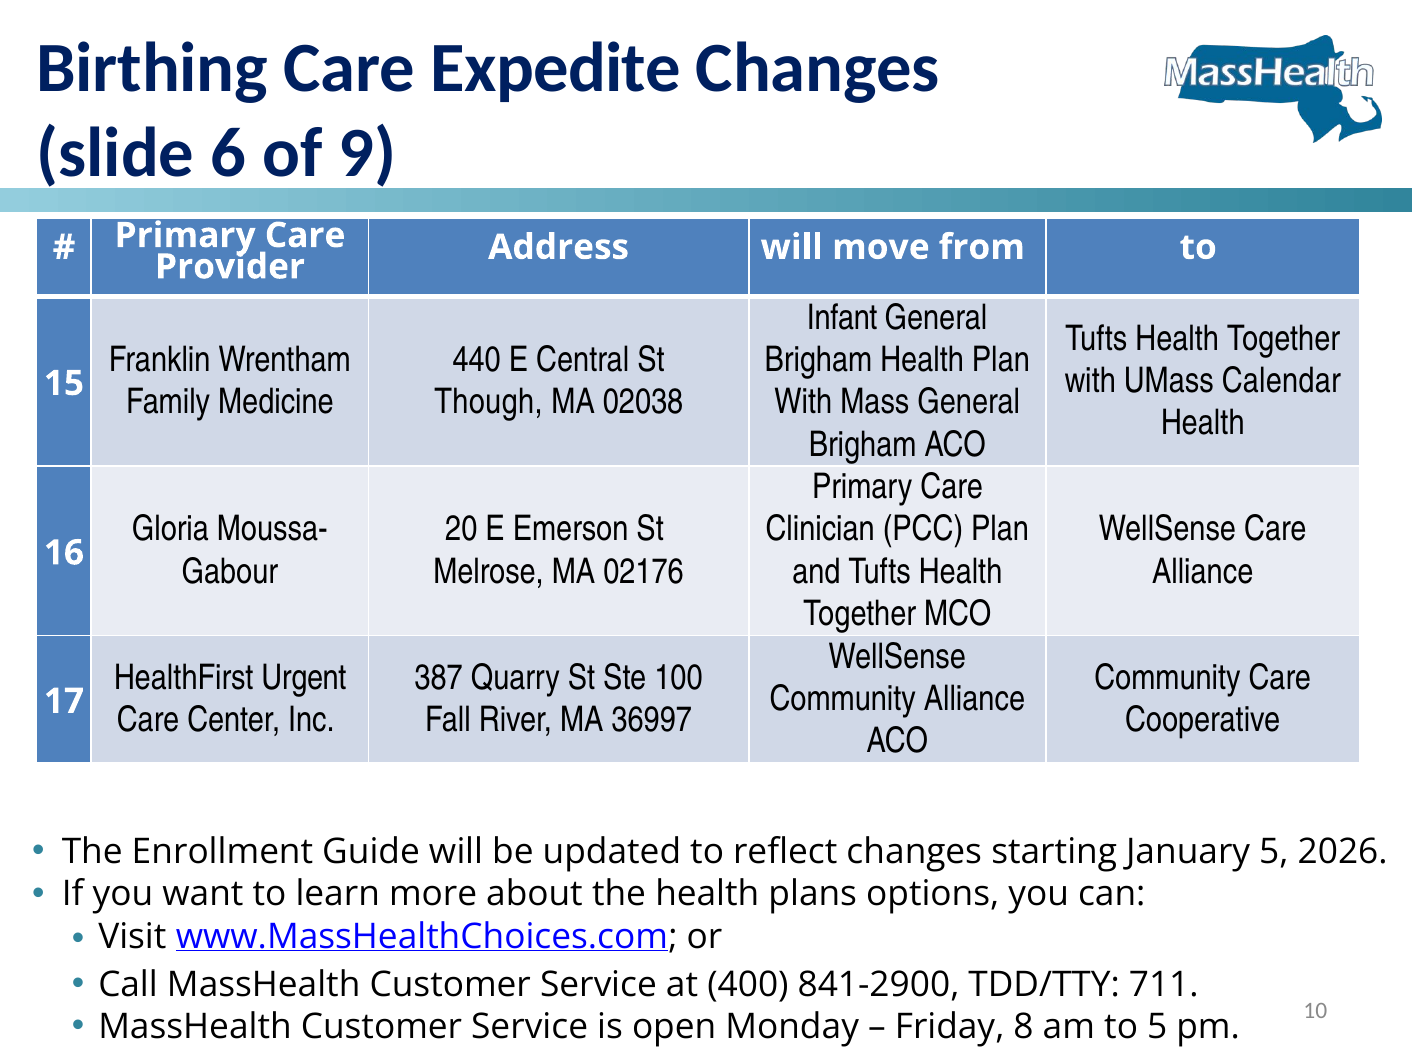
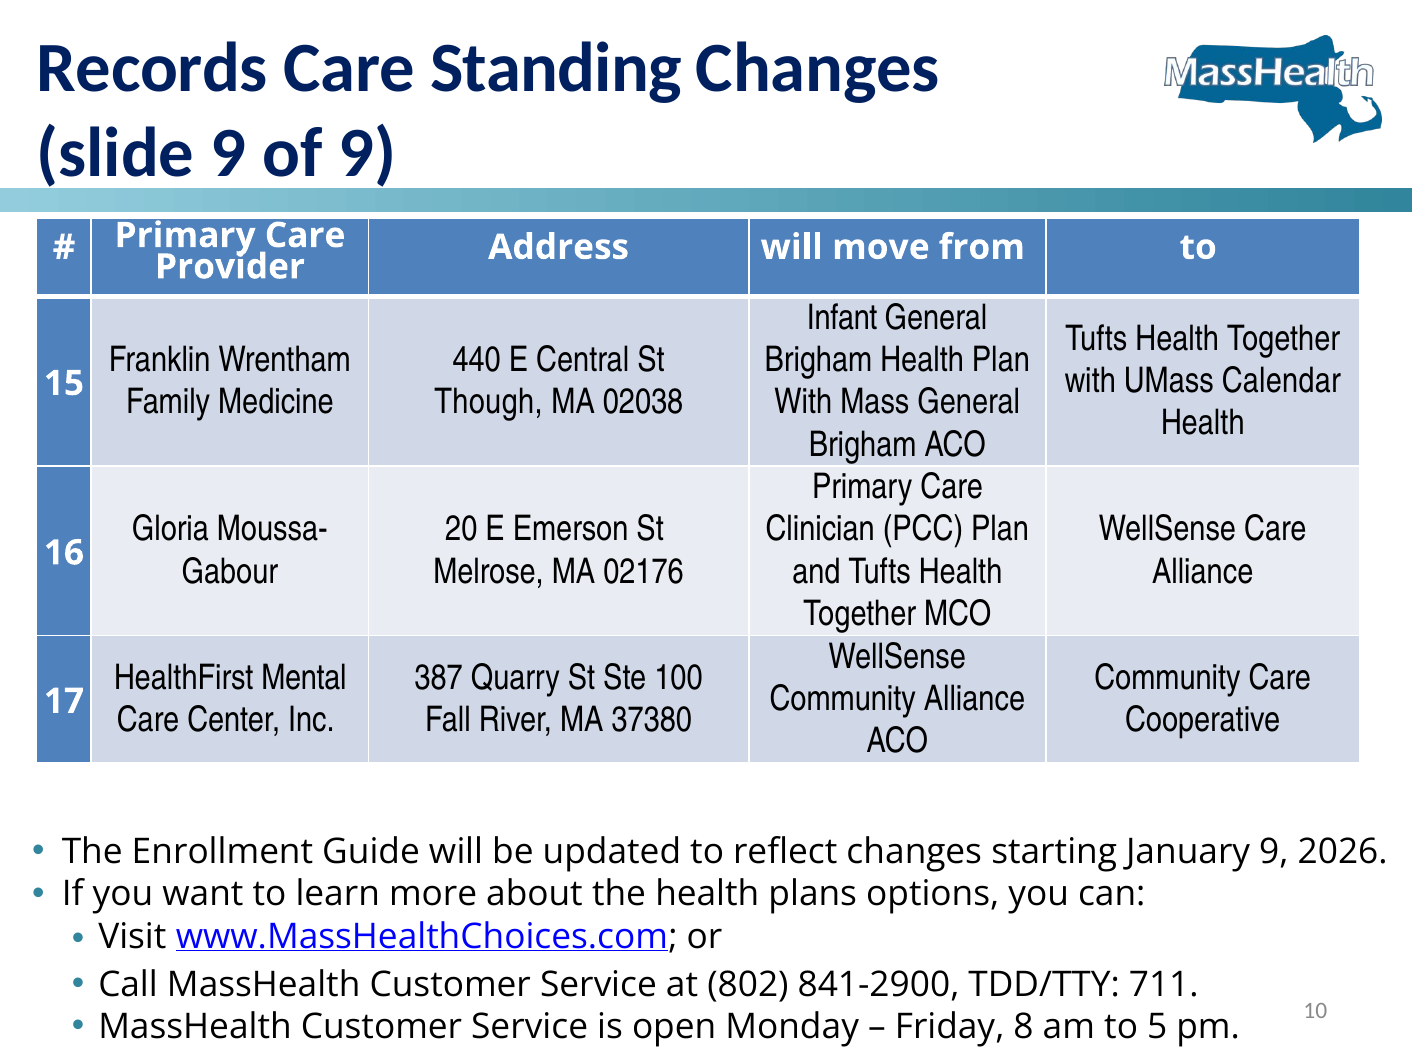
Birthing: Birthing -> Records (152, 68)
Expedite: Expedite -> Standing (556, 68)
slide 6: 6 -> 9 (228, 153)
Urgent: Urgent -> Mental (304, 678)
36997: 36997 -> 37380 (652, 720)
January 5: 5 -> 9 (1274, 852)
400: 400 -> 802 (748, 985)
